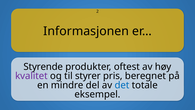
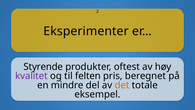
Informasjonen: Informasjonen -> Eksperimenter (86, 31)
styrer: styrer -> felten (88, 76)
det colour: blue -> orange (122, 85)
